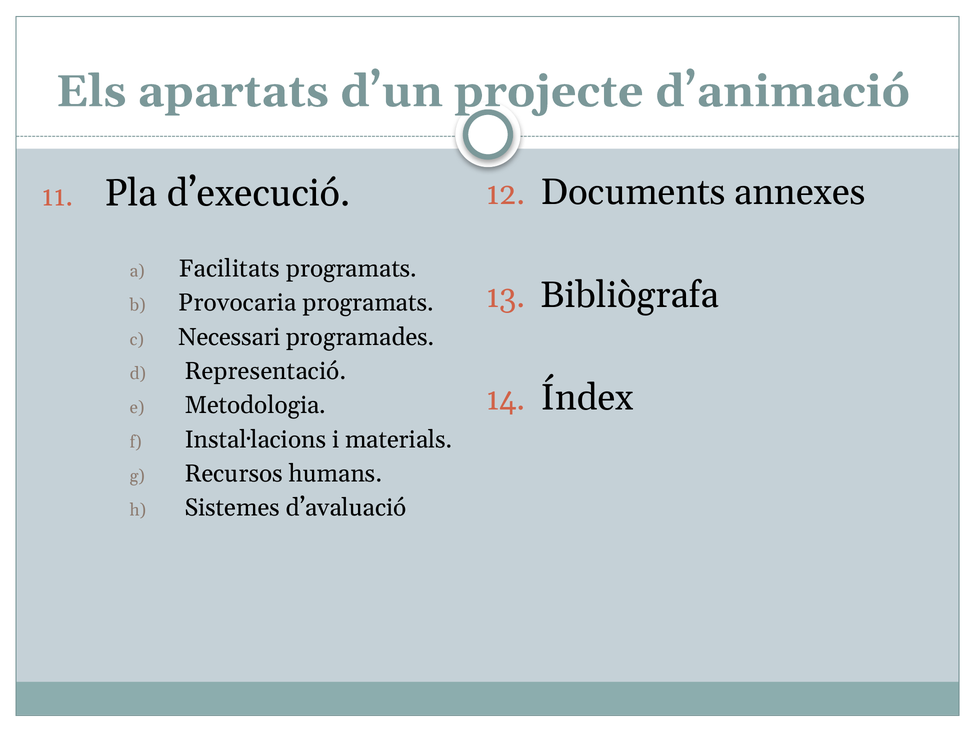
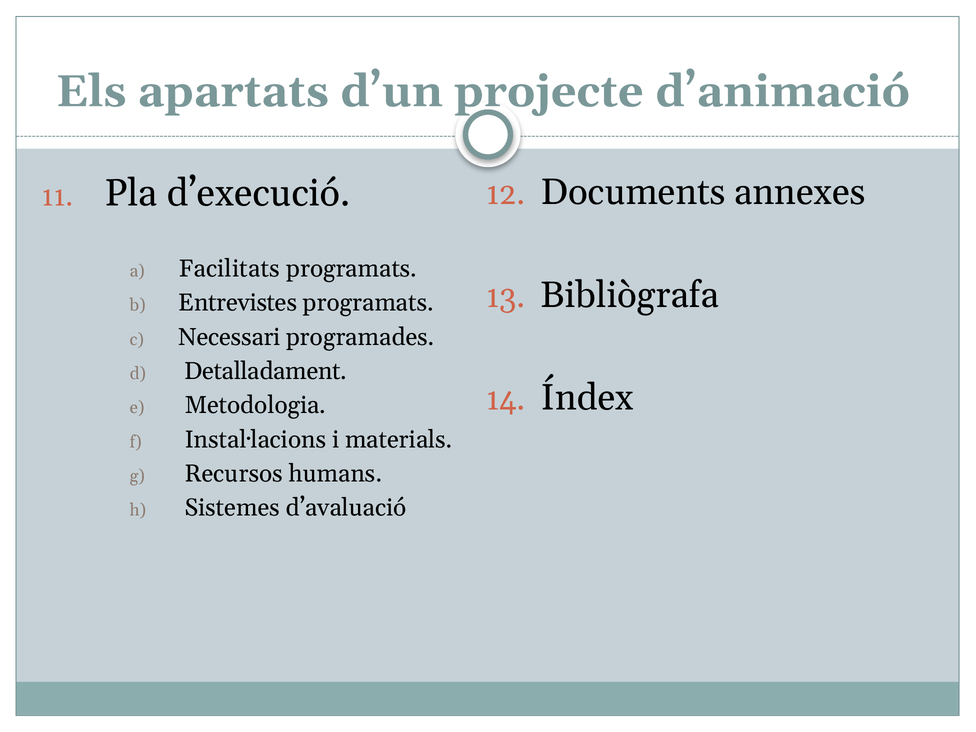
Provocaria: Provocaria -> Entrevistes (238, 303)
Representació: Representació -> Detalladament (266, 371)
